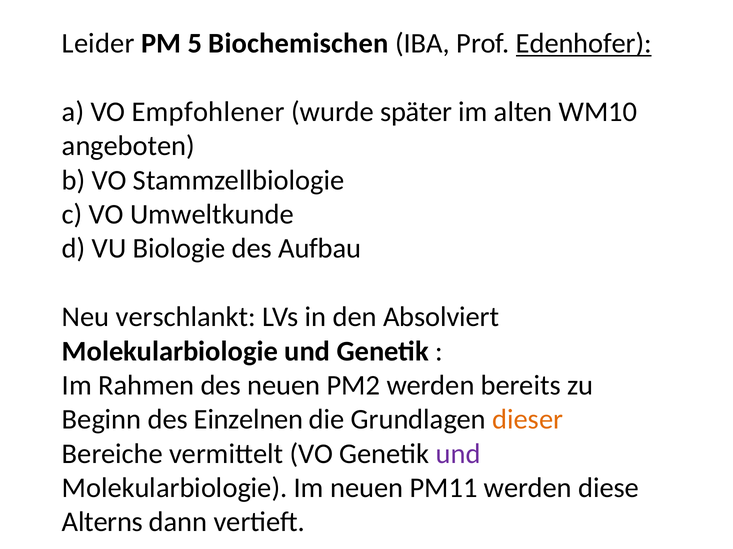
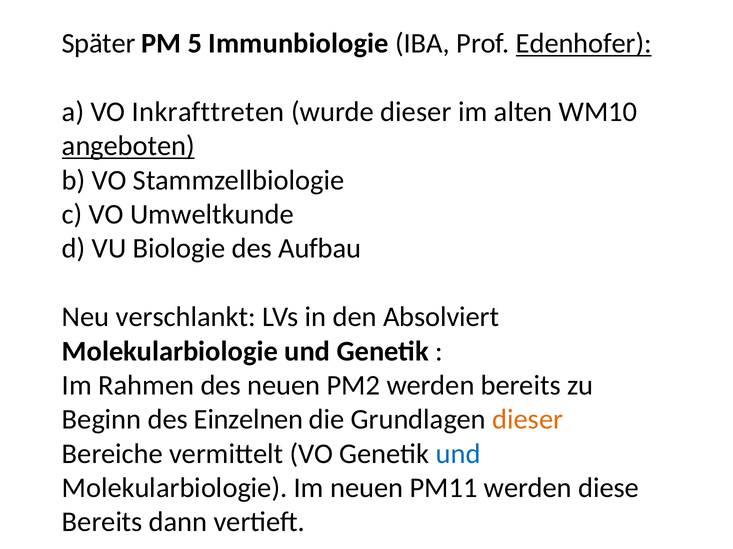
Leider: Leider -> Später (98, 44)
Biochemischen: Biochemischen -> Immunbiologie (299, 44)
Empfohlener: Empfohlener -> Inkrafttreten (208, 112)
wurde später: später -> dieser (416, 112)
angeboten underline: none -> present (128, 146)
und colour: purple -> blue (458, 454)
Alterns: Alterns -> Bereits (102, 523)
